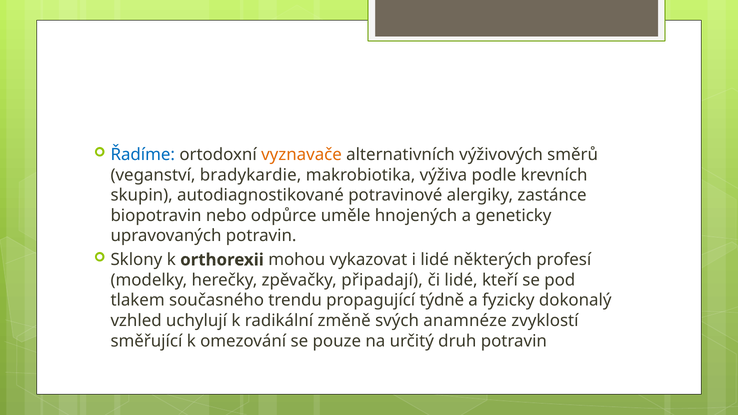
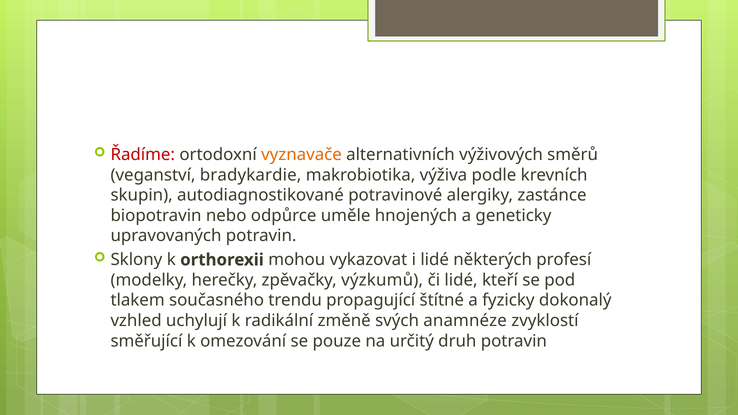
Řadíme colour: blue -> red (143, 155)
připadají: připadají -> výzkumů (382, 280)
týdně: týdně -> štítné (442, 300)
